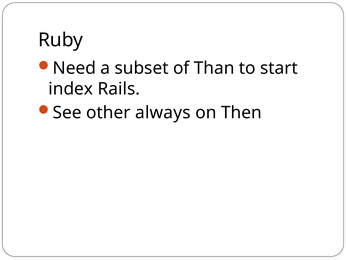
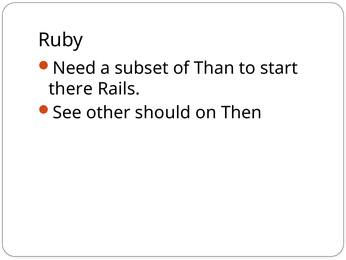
index: index -> there (71, 89)
always: always -> should (163, 112)
